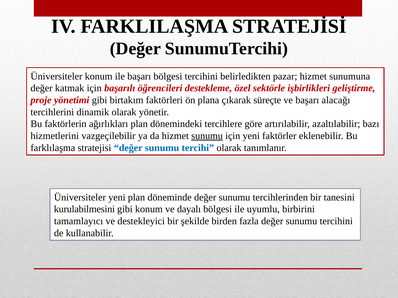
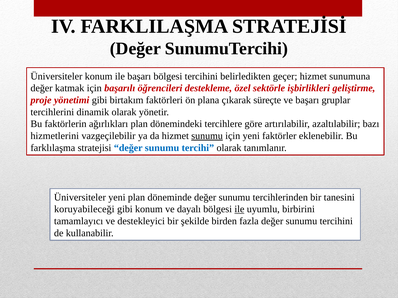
pazar: pazar -> geçer (285, 76)
alacağı: alacağı -> gruplar (336, 100)
kurulabilmesini: kurulabilmesini -> koruyabileceği (84, 210)
ile underline: none -> present (239, 210)
